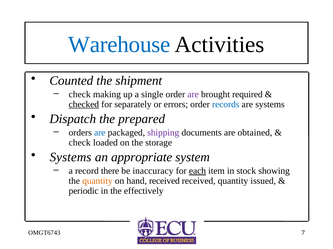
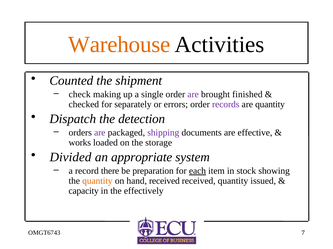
Warehouse colour: blue -> orange (119, 45)
required: required -> finished (247, 95)
checked underline: present -> none (84, 105)
records colour: blue -> purple (226, 105)
are systems: systems -> quantity (270, 105)
prepared: prepared -> detection (142, 119)
are colour: blue -> purple (100, 133)
obtained: obtained -> effective (255, 133)
check: check -> works (80, 143)
Systems: Systems -> Divided (71, 158)
inaccuracy: inaccuracy -> preparation (153, 171)
periodic: periodic -> capacity (84, 191)
